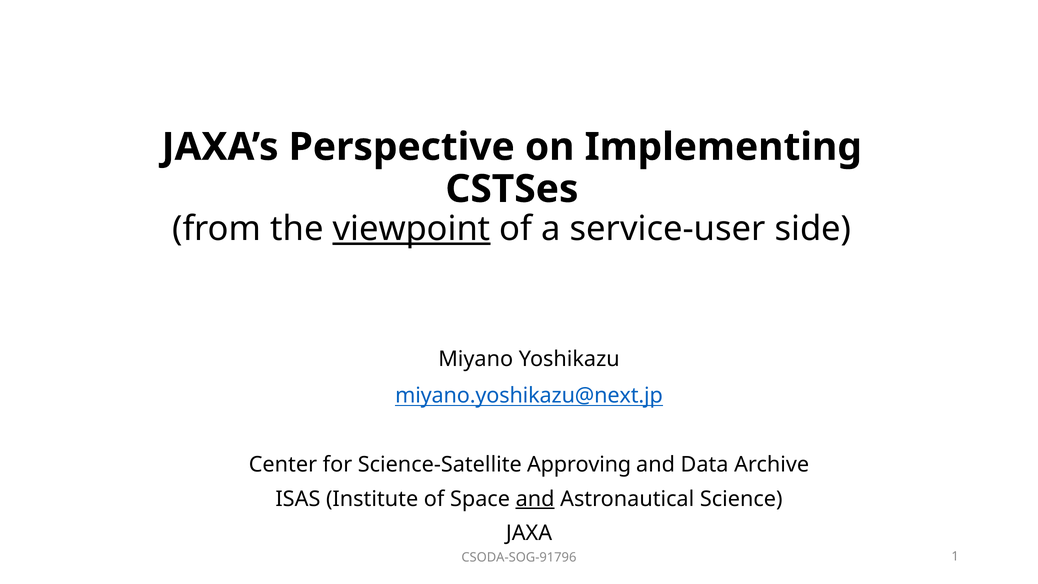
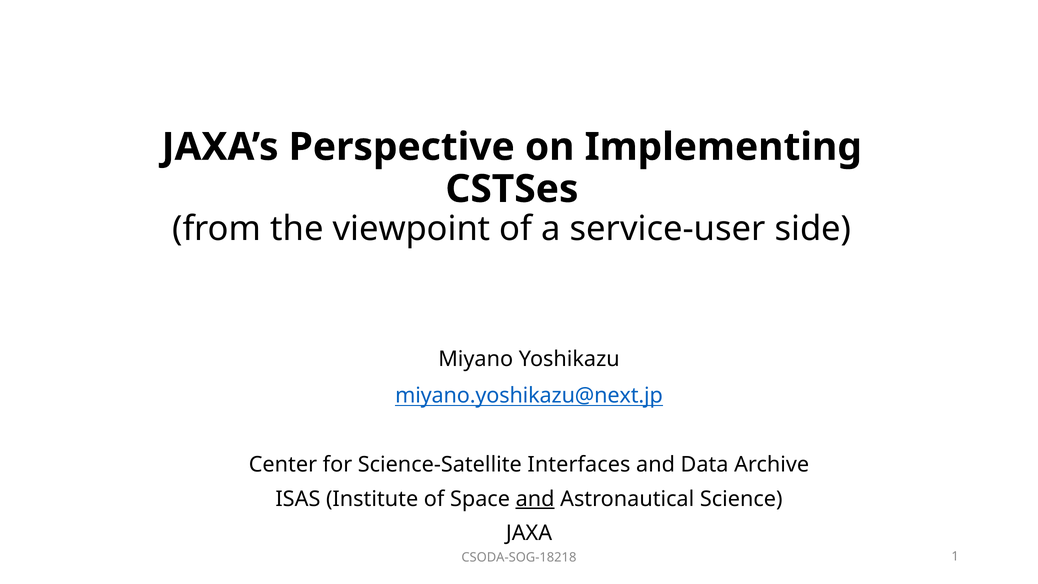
viewpoint underline: present -> none (412, 229)
Approving: Approving -> Interfaces (579, 465)
CSODA-SOG-91796: CSODA-SOG-91796 -> CSODA-SOG-18218 (519, 558)
